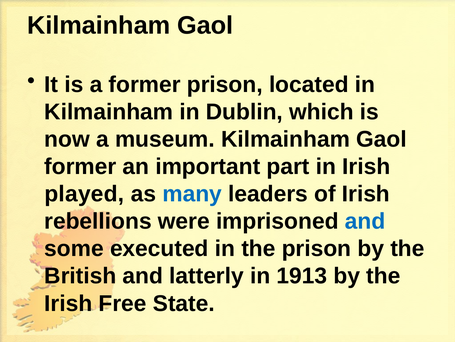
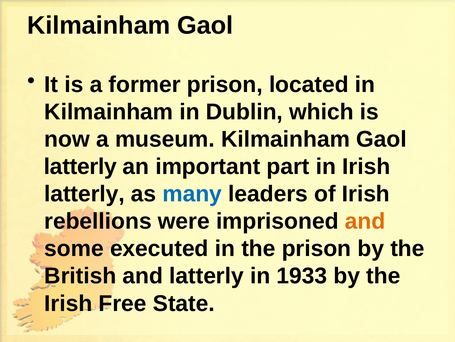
former: former -> latterly (80, 166)
played: played -> latterly (84, 194)
and colour: blue -> orange (365, 221)
1913: 1913 -> 1933 (302, 276)
